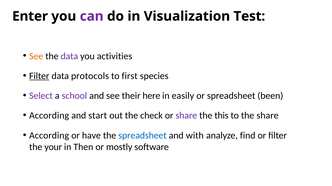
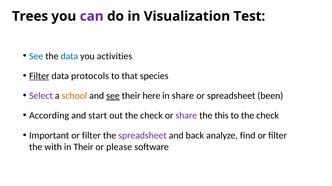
Enter: Enter -> Trees (30, 16)
See colour: orange -> blue (36, 56)
data colour: purple -> blue (69, 56)
first: first -> that (130, 76)
school colour: purple -> orange (74, 96)
see underline: none -> present (113, 96)
in easily: easily -> share (183, 96)
to the share: share -> check (268, 116)
According: According -> Important (49, 136)
have: have -> filter (91, 136)
spreadsheet colour: blue -> purple (142, 136)
with: with -> back (195, 136)
your: your -> with (53, 147)
in Then: Then -> Their (83, 147)
mostly: mostly -> please (119, 147)
